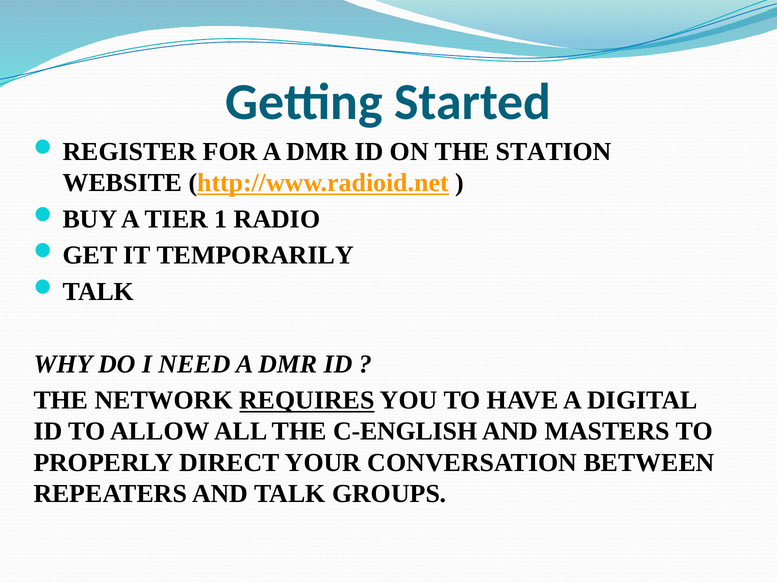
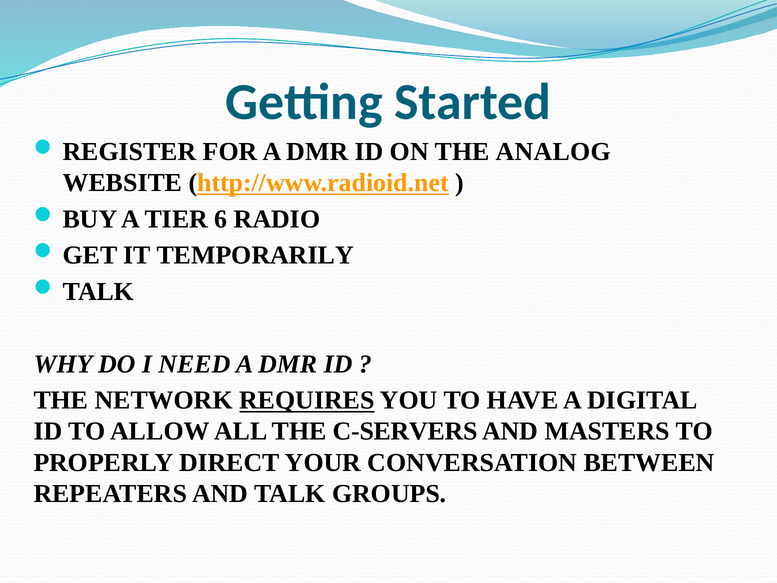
STATION: STATION -> ANALOG (553, 152)
1: 1 -> 6 (221, 219)
C-ENGLISH: C-ENGLISH -> C-SERVERS (405, 431)
